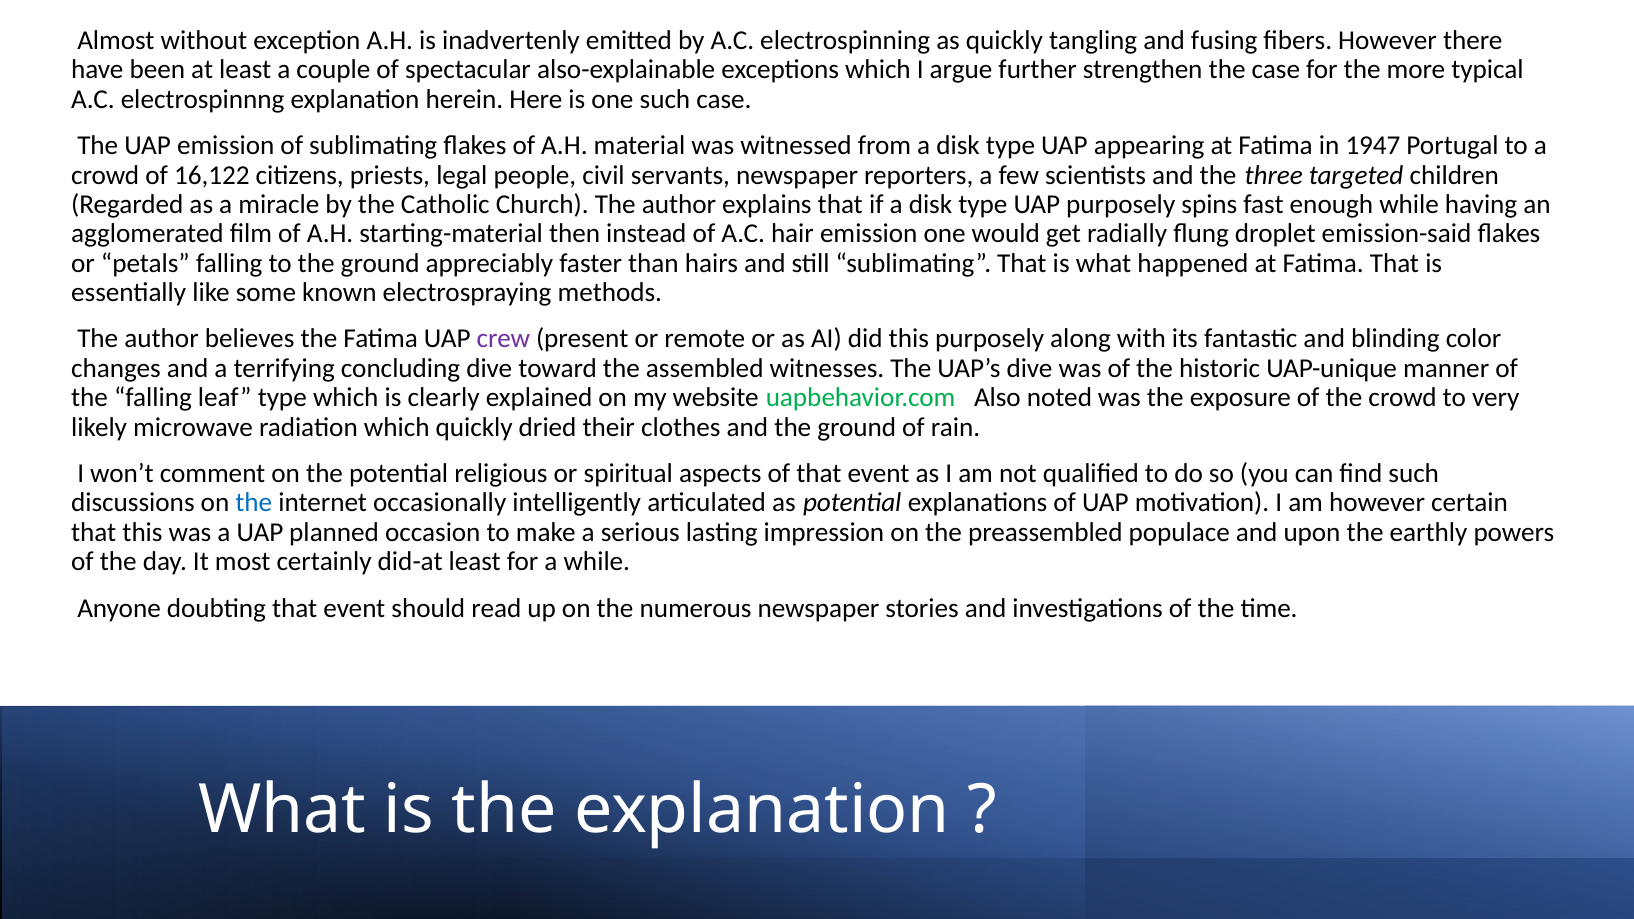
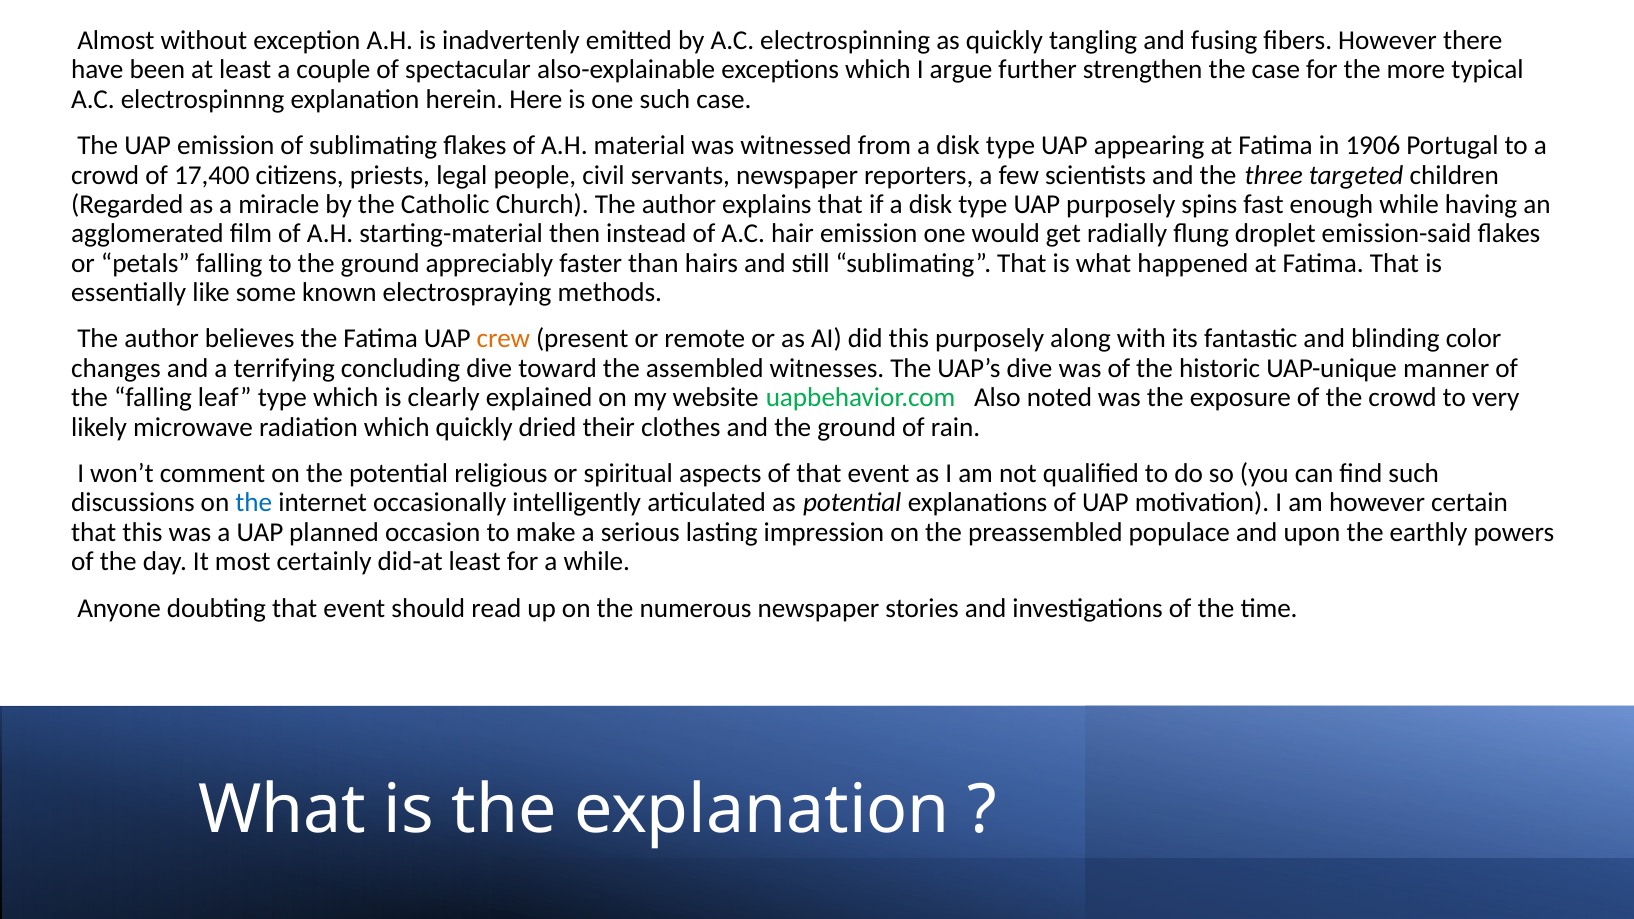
1947: 1947 -> 1906 (1373, 146)
16,122: 16,122 -> 17,400 (212, 175)
crew colour: purple -> orange (503, 339)
